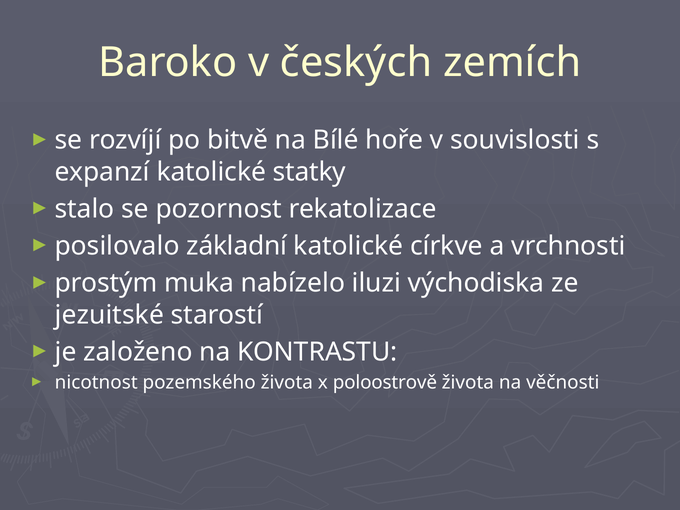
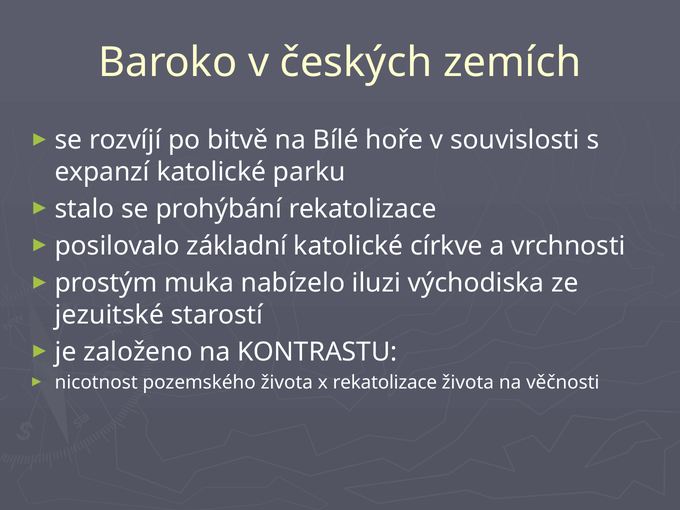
statky: statky -> parku (309, 172)
pozornost: pozornost -> prohýbání (219, 209)
x poloostrově: poloostrově -> rekatolizace (385, 382)
